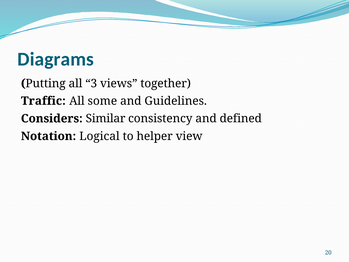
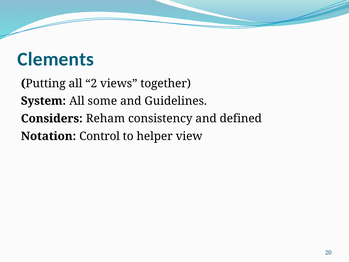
Diagrams: Diagrams -> Clements (56, 59)
3: 3 -> 2 (91, 83)
Traffic: Traffic -> System (43, 101)
Similar: Similar -> Reham (105, 118)
Logical: Logical -> Control (100, 136)
